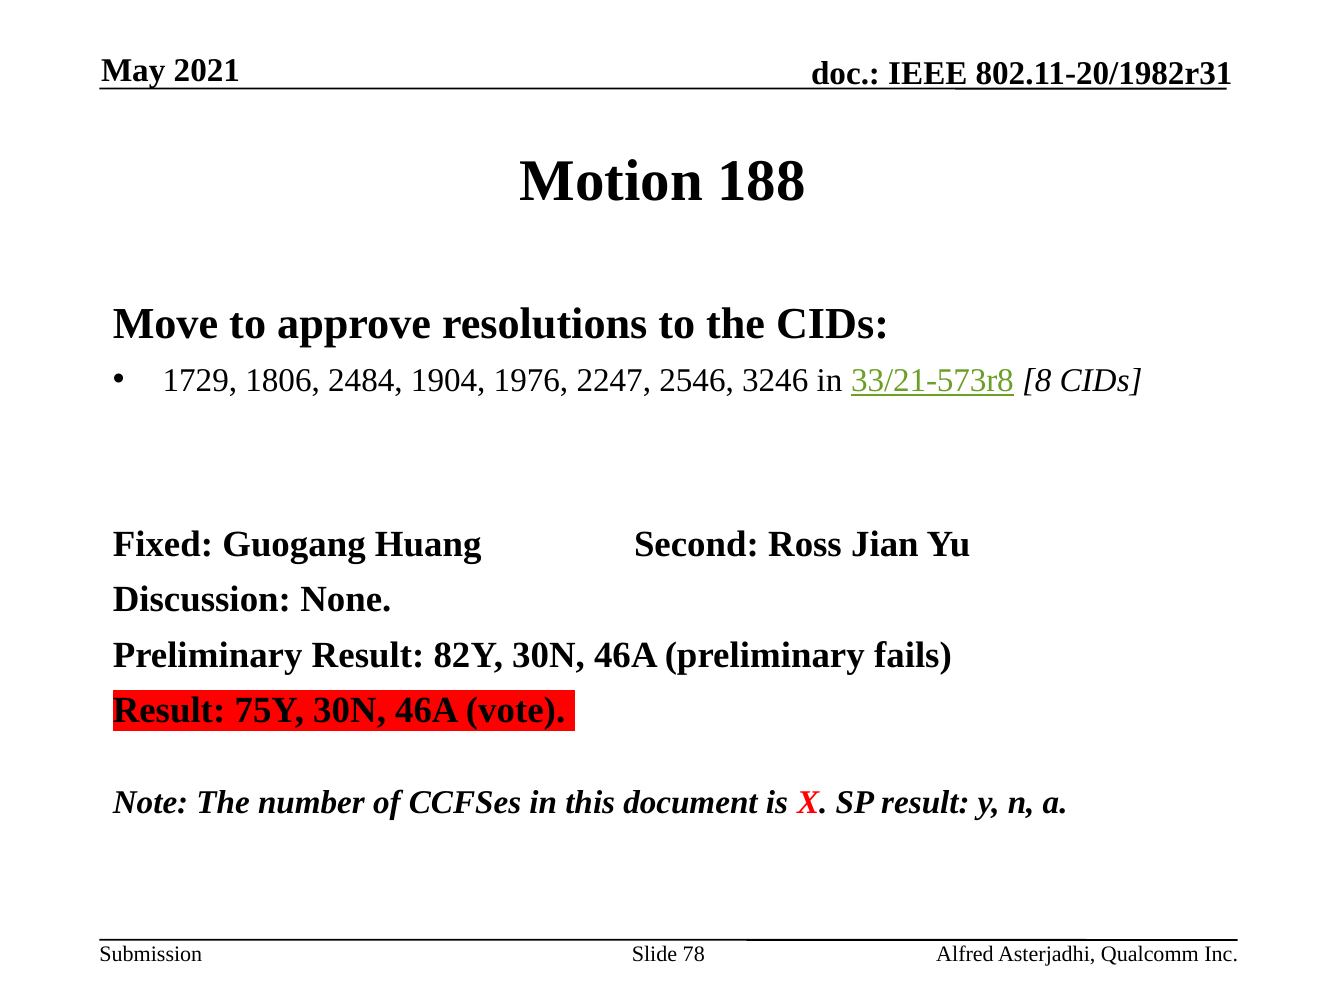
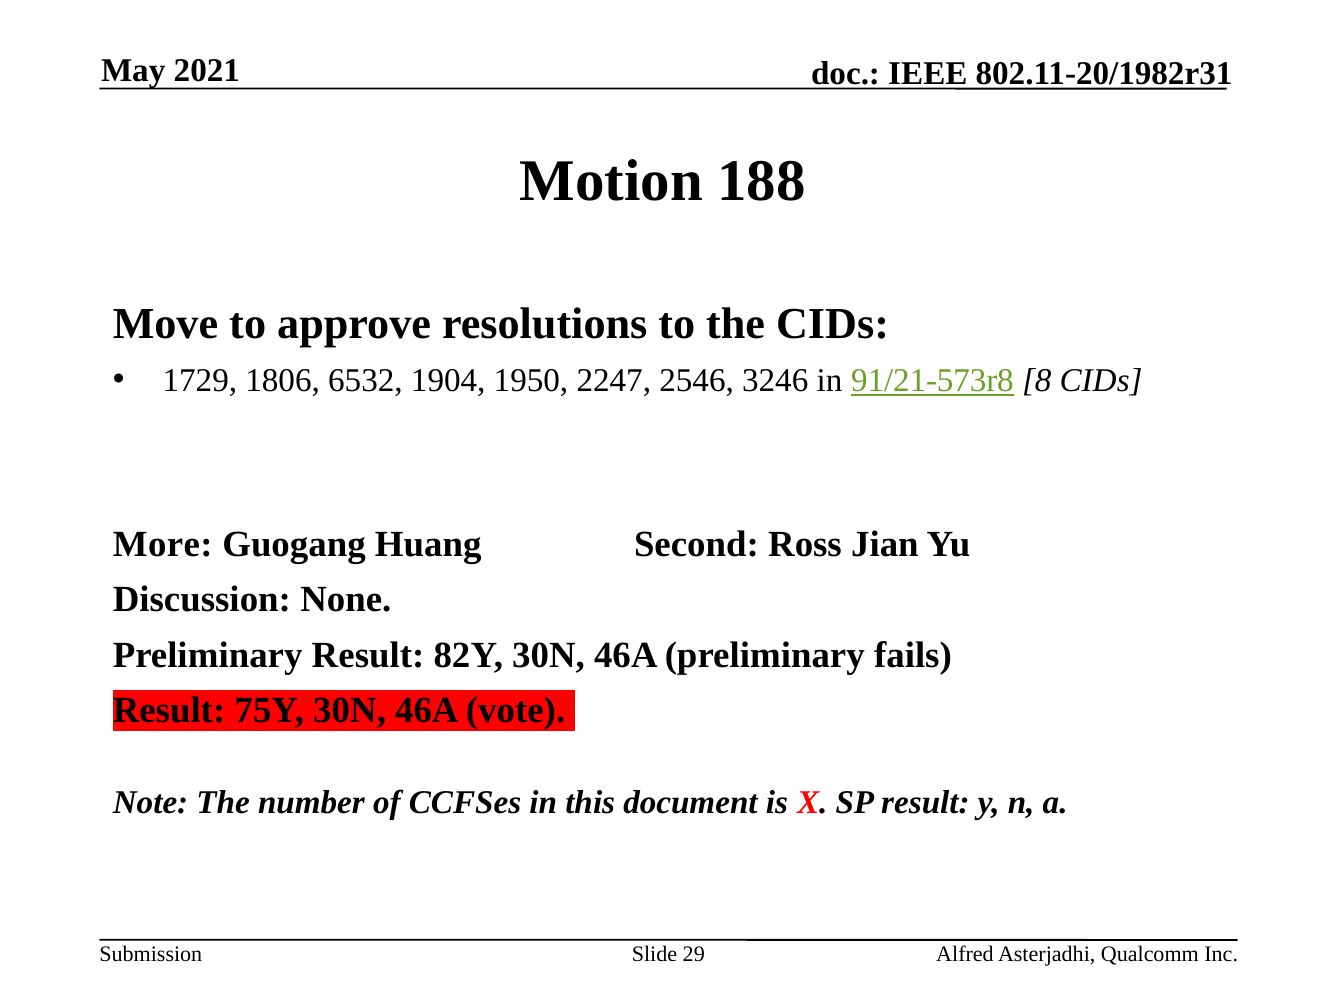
2484: 2484 -> 6532 (365, 380)
1976: 1976 -> 1950 (531, 380)
33/21-573r8: 33/21-573r8 -> 91/21-573r8 (932, 380)
Fixed: Fixed -> More (163, 544)
78: 78 -> 29 (694, 954)
